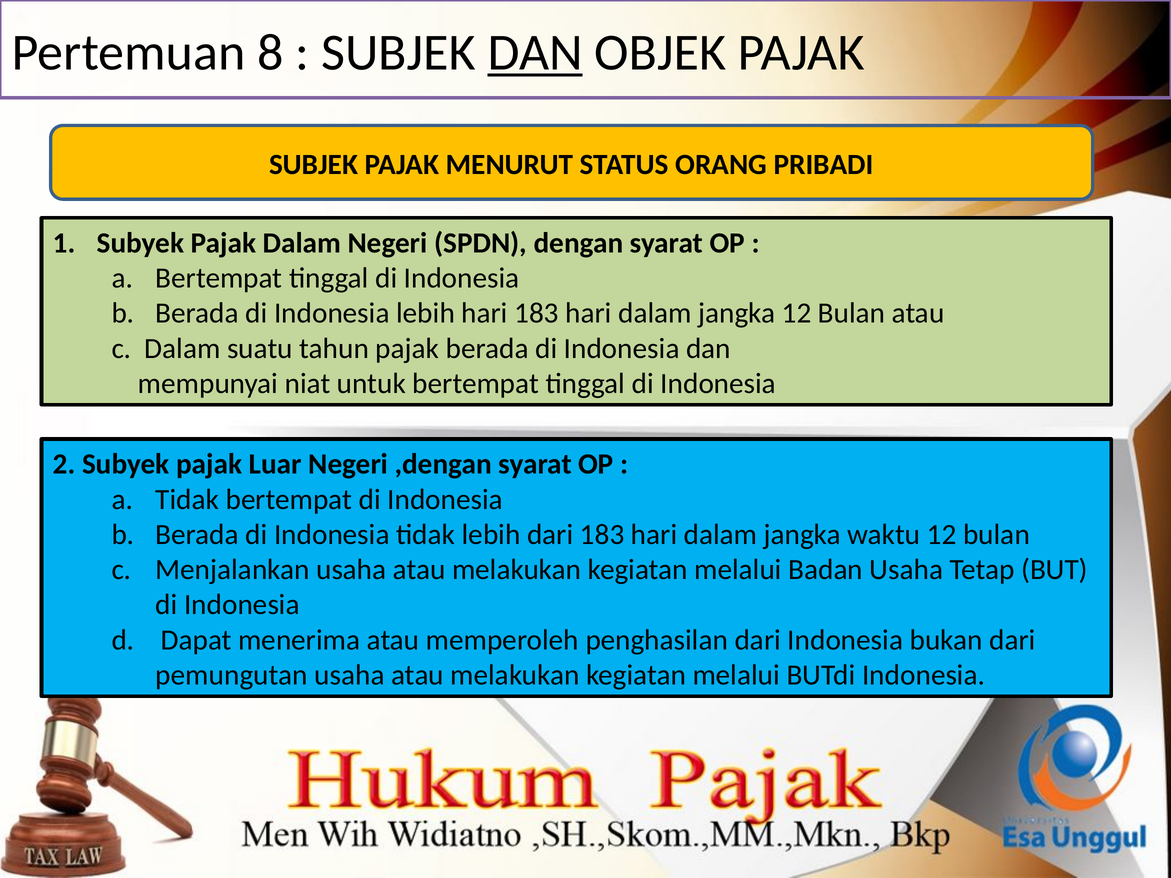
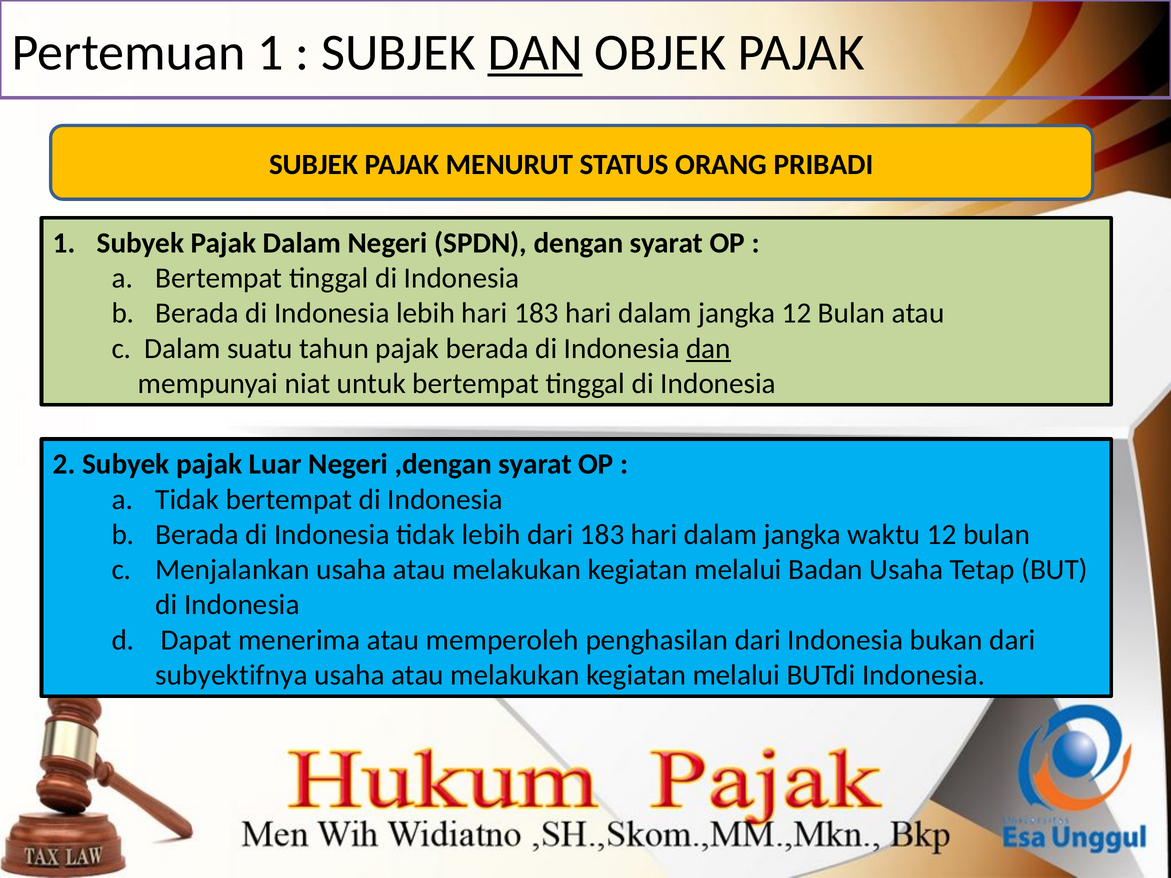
Pertemuan 8: 8 -> 1 (271, 53)
dan underline: none -> present (708, 349)
pemungutan: pemungutan -> subyektifnya (232, 675)
